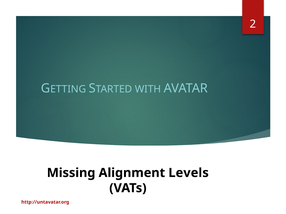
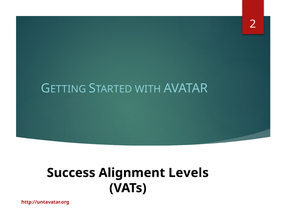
Missing: Missing -> Success (71, 173)
